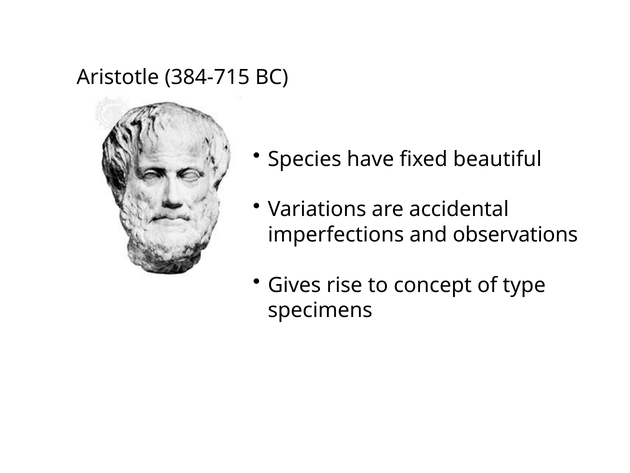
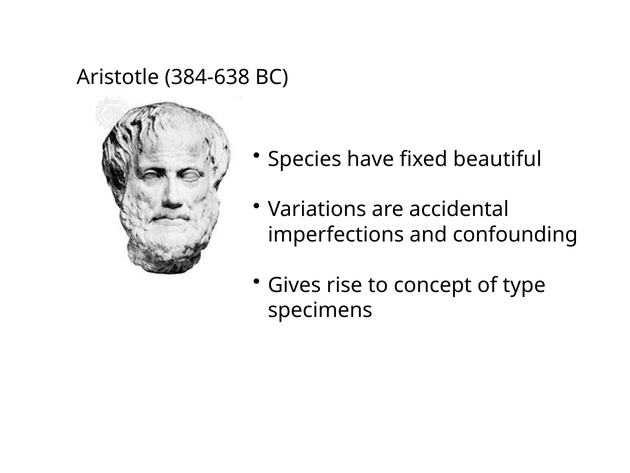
384-715: 384-715 -> 384-638 (207, 77)
observations: observations -> confounding (515, 235)
